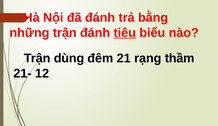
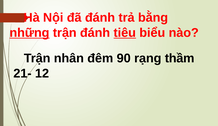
những underline: none -> present (30, 33)
dùng: dùng -> nhân (69, 58)
21: 21 -> 90 (124, 58)
